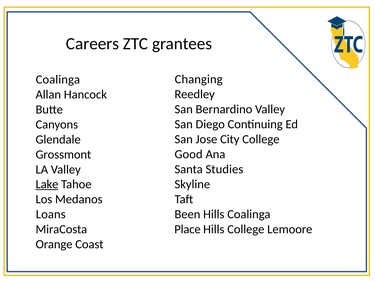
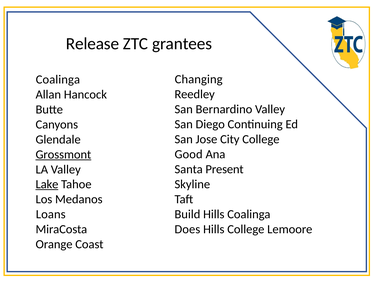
Careers: Careers -> Release (93, 44)
Grossmont underline: none -> present (63, 155)
Studies: Studies -> Present (225, 169)
Been: Been -> Build (187, 214)
Place: Place -> Does (187, 229)
